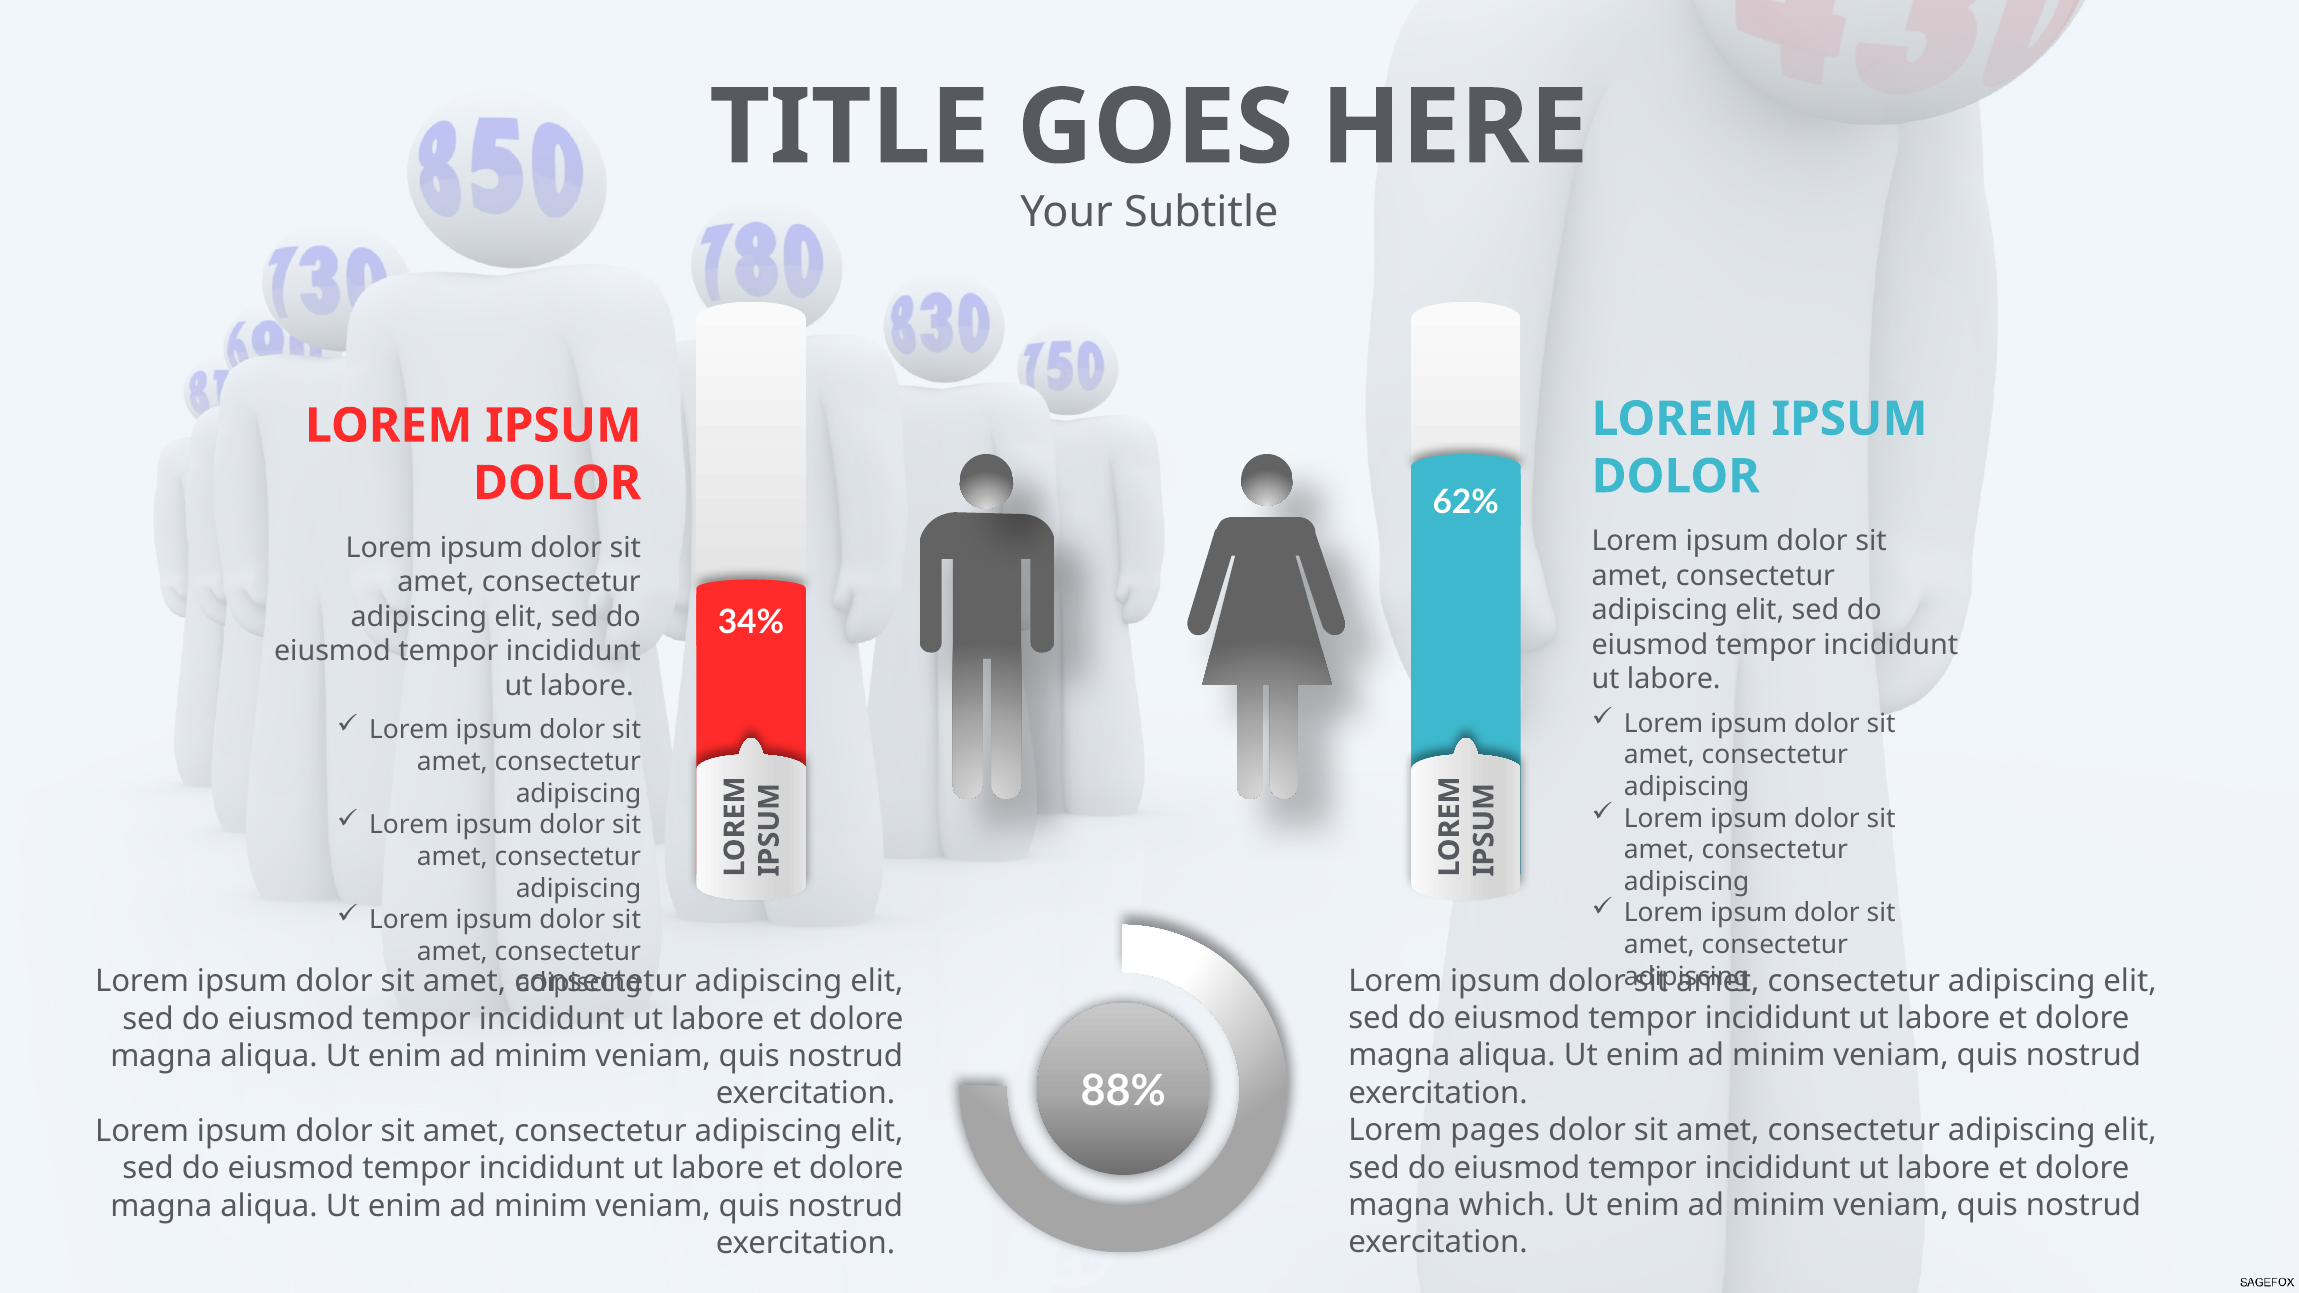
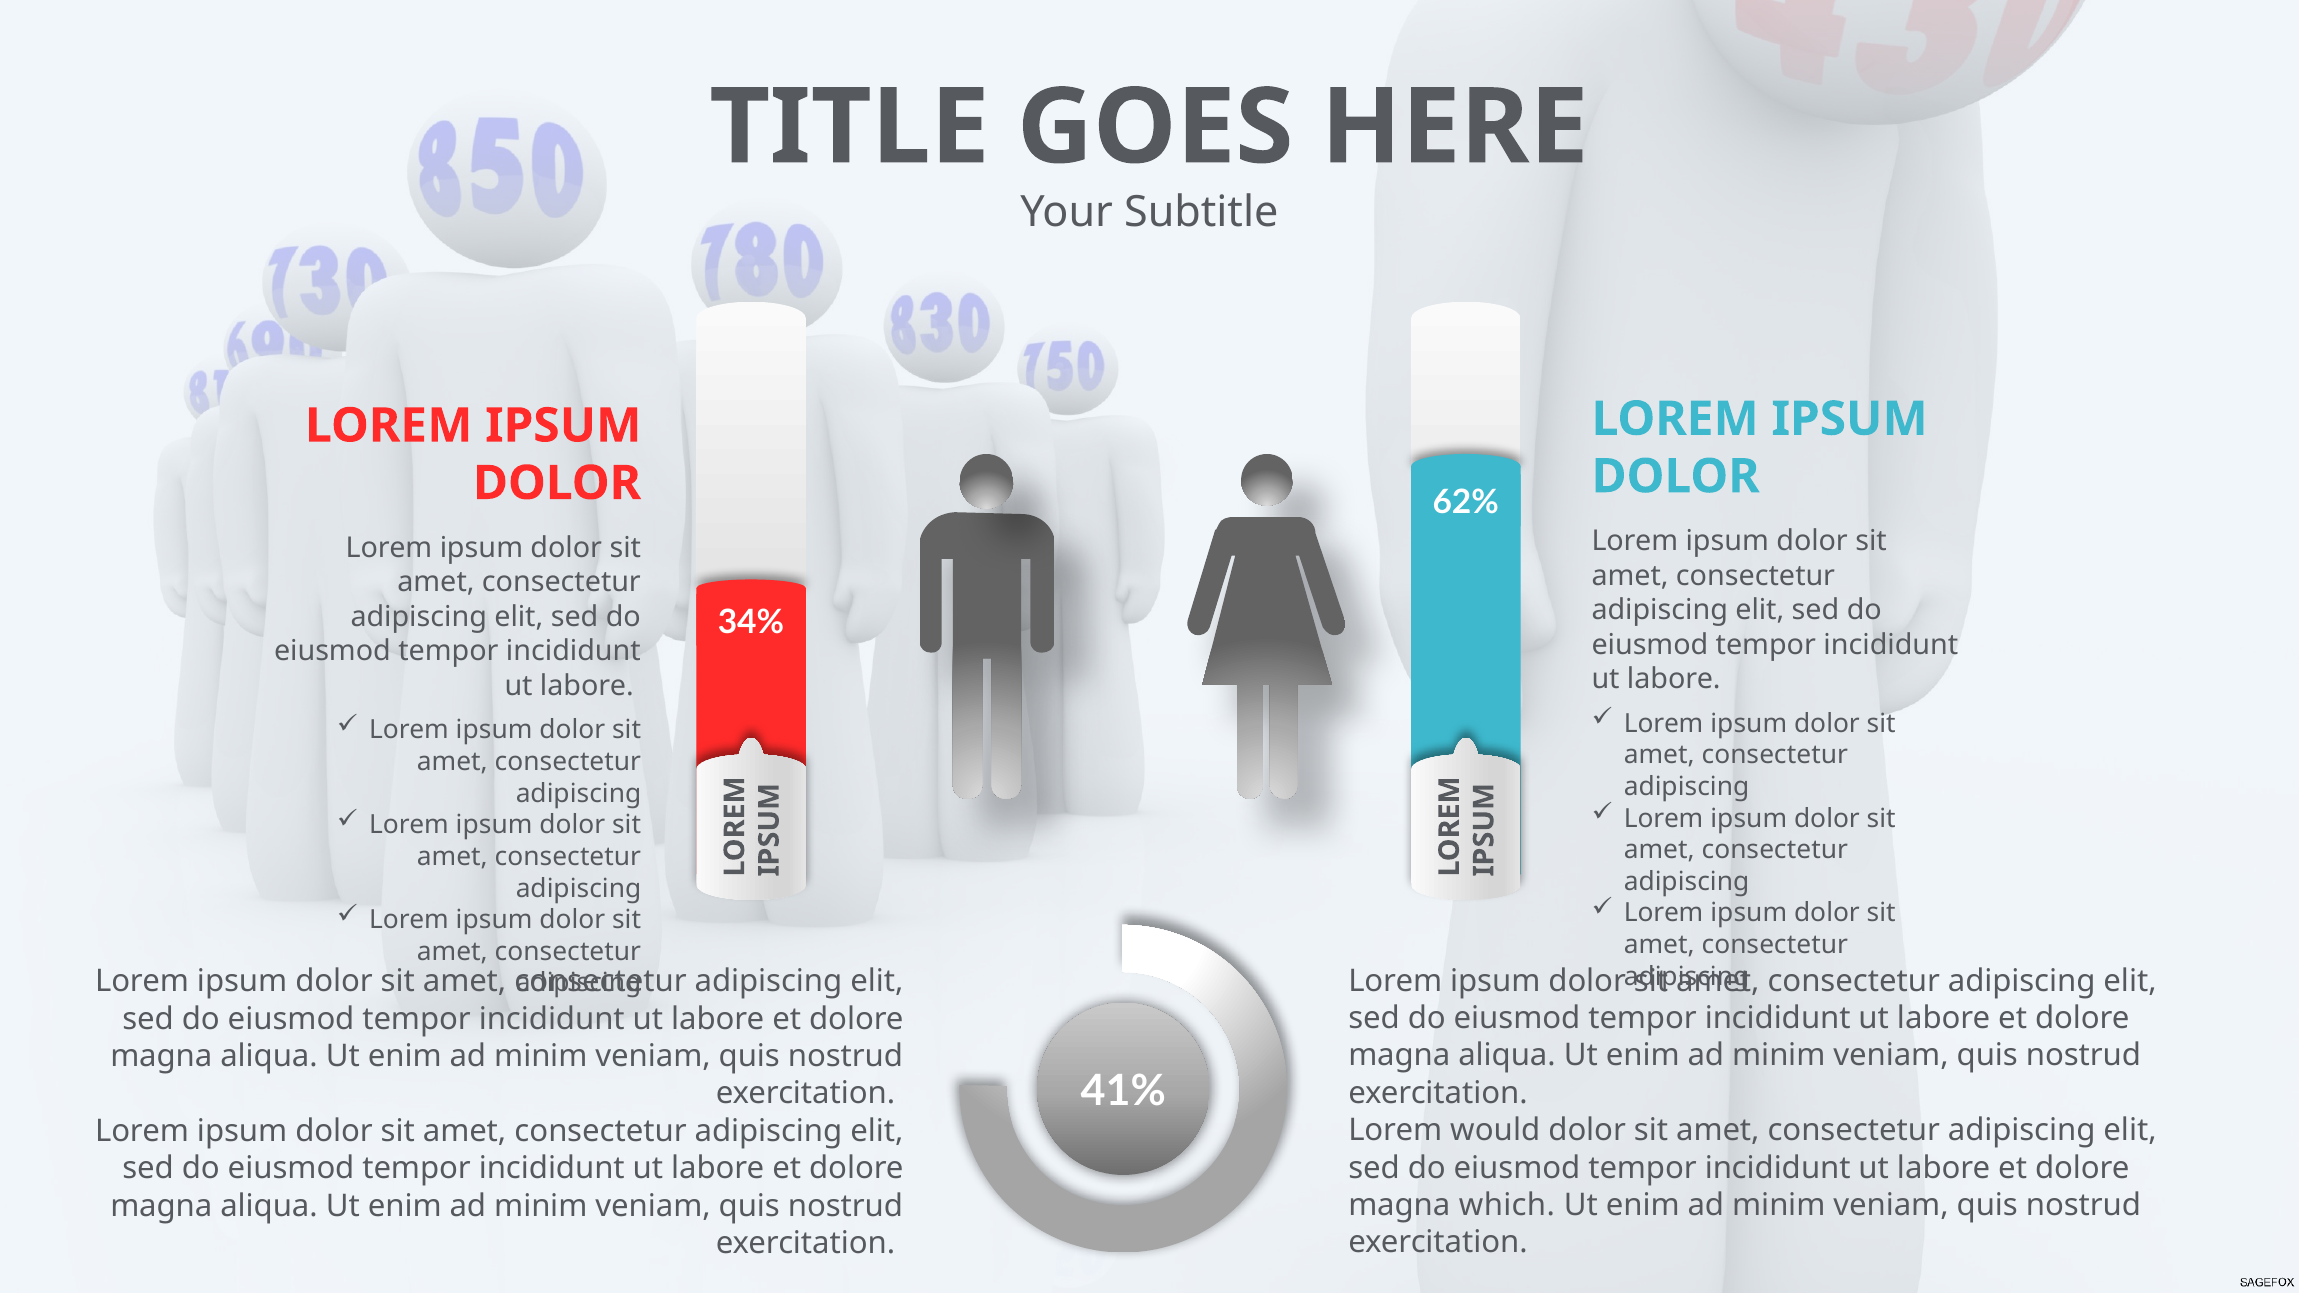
88%: 88% -> 41% (1123, 1092)
pages: pages -> would (1495, 1131)
